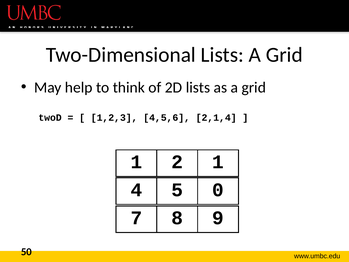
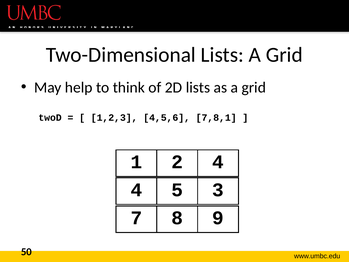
2,1,4: 2,1,4 -> 7,8,1 (216, 118)
2 1: 1 -> 4 (218, 162)
0: 0 -> 3 (218, 190)
